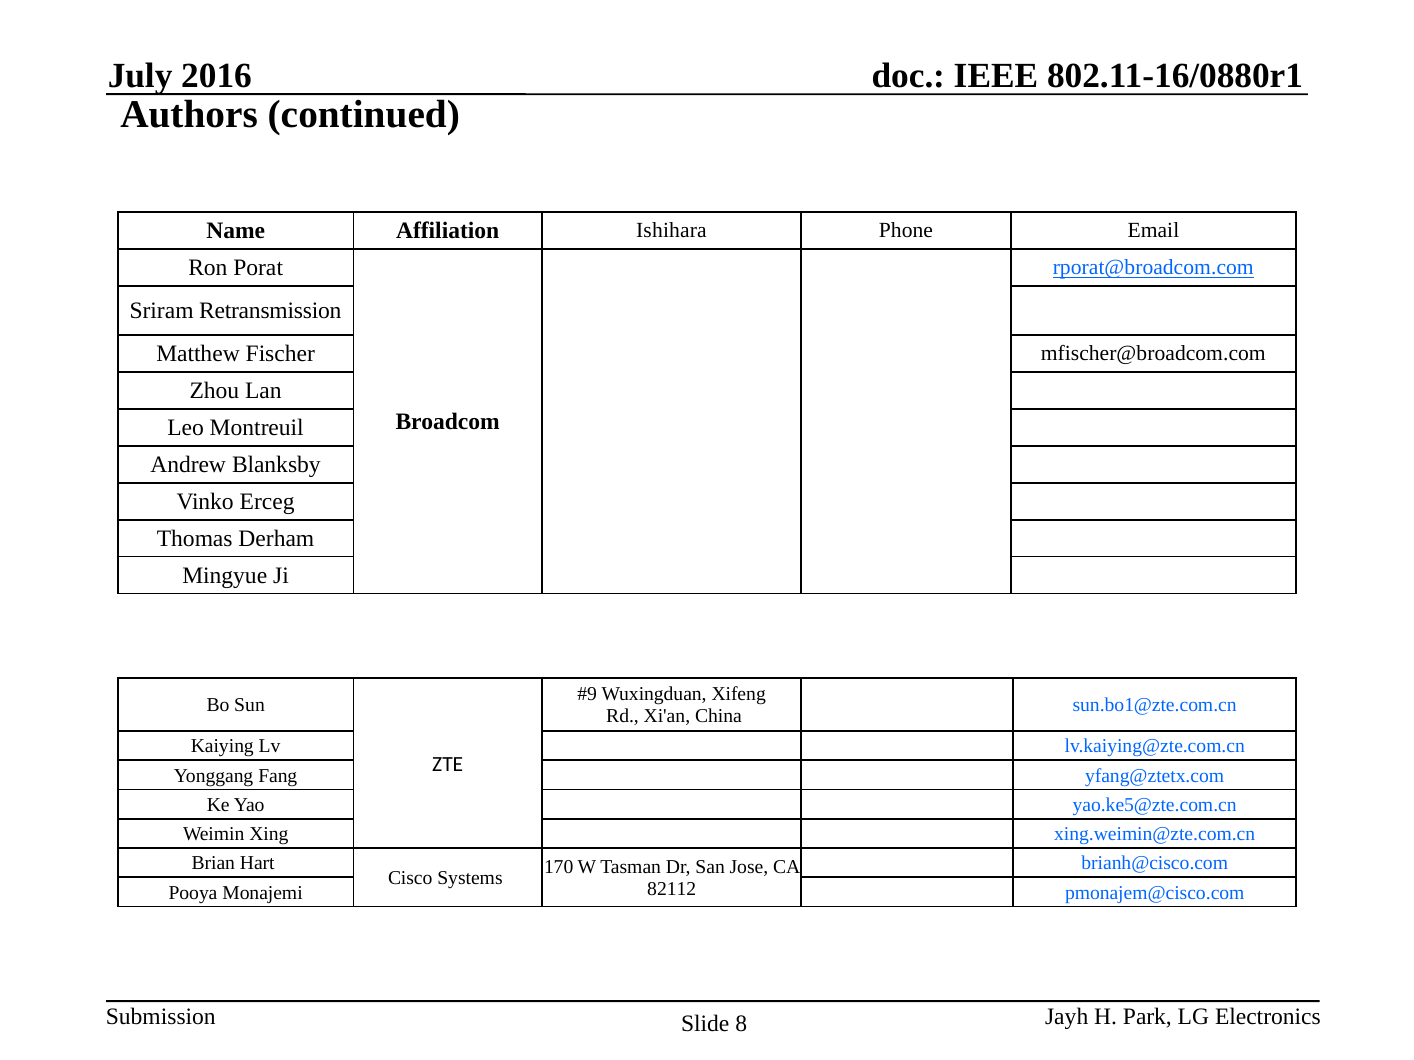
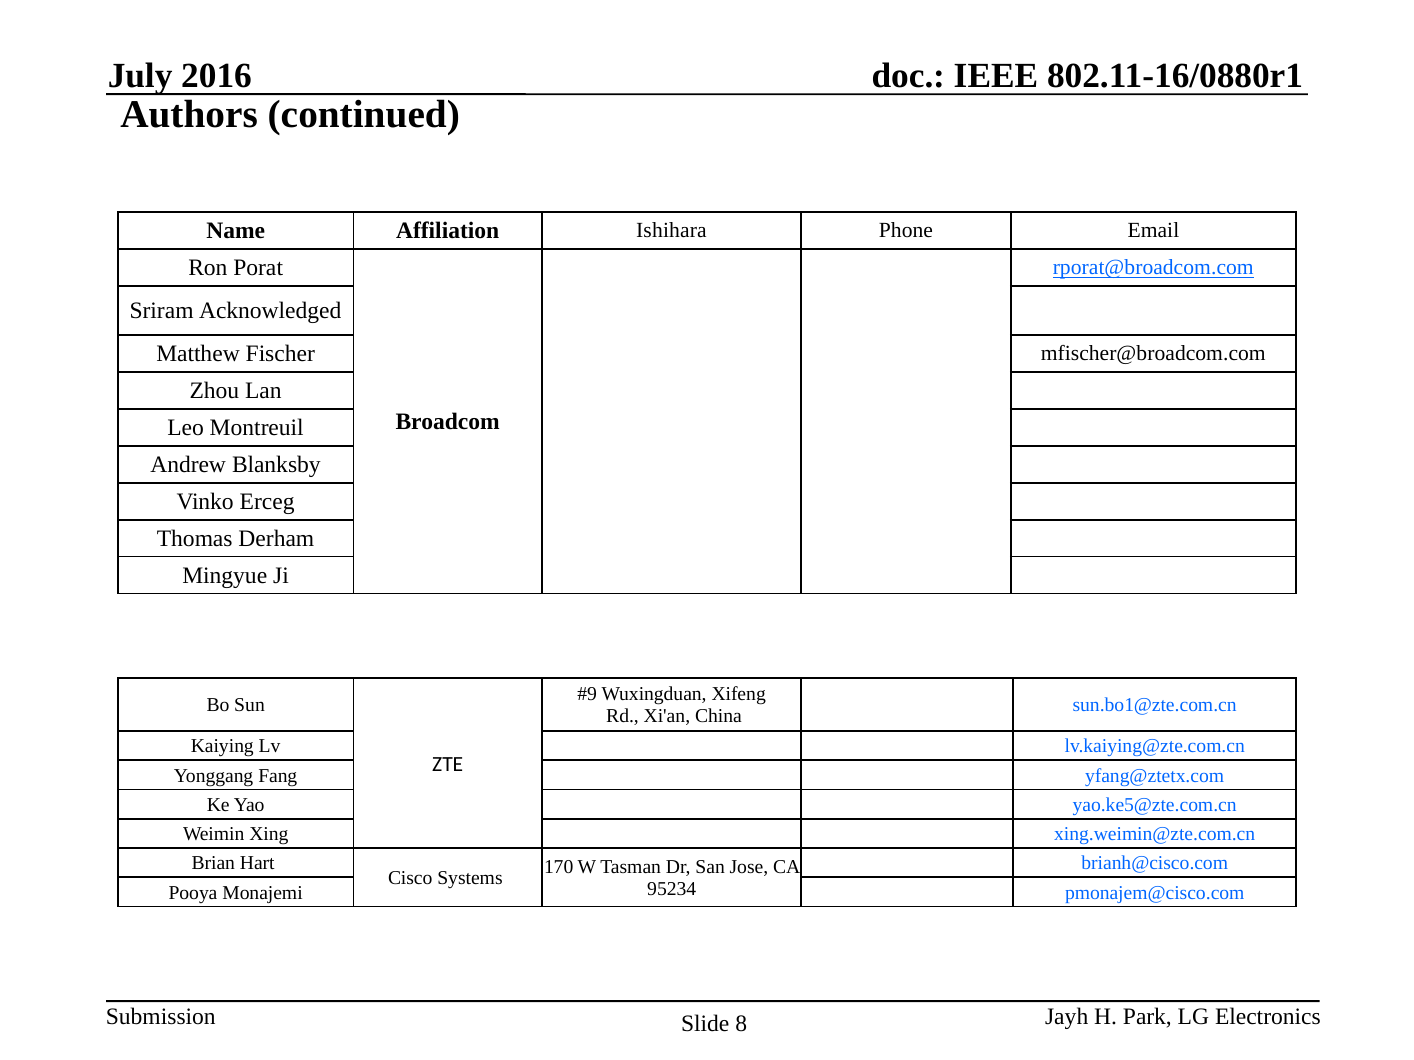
Retransmission: Retransmission -> Acknowledged (270, 311)
82112: 82112 -> 95234 (672, 889)
